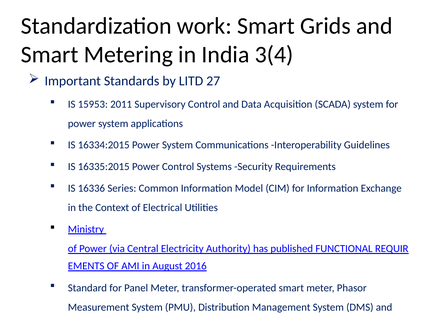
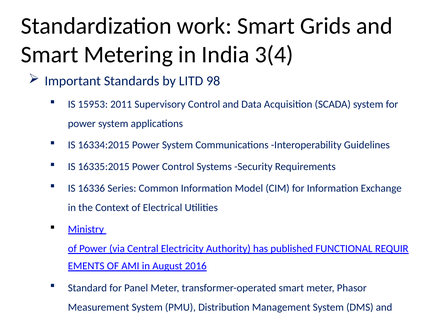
27: 27 -> 98 (213, 81)
